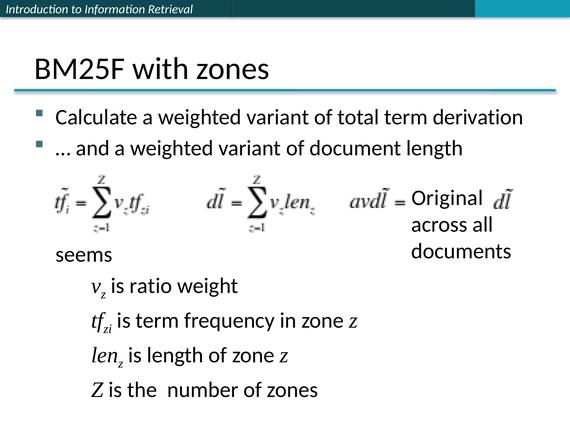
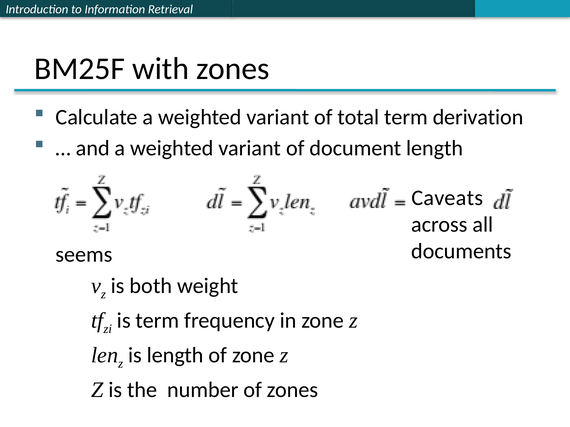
Original: Original -> Caveats (447, 198)
ratio: ratio -> both (151, 286)
